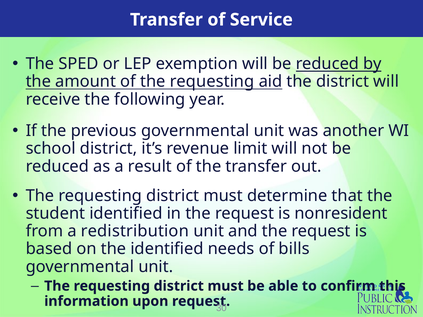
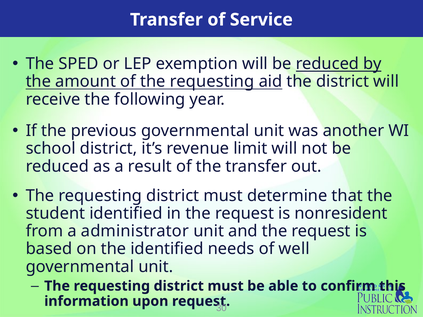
redistribution: redistribution -> administrator (135, 231)
bills: bills -> well (294, 249)
